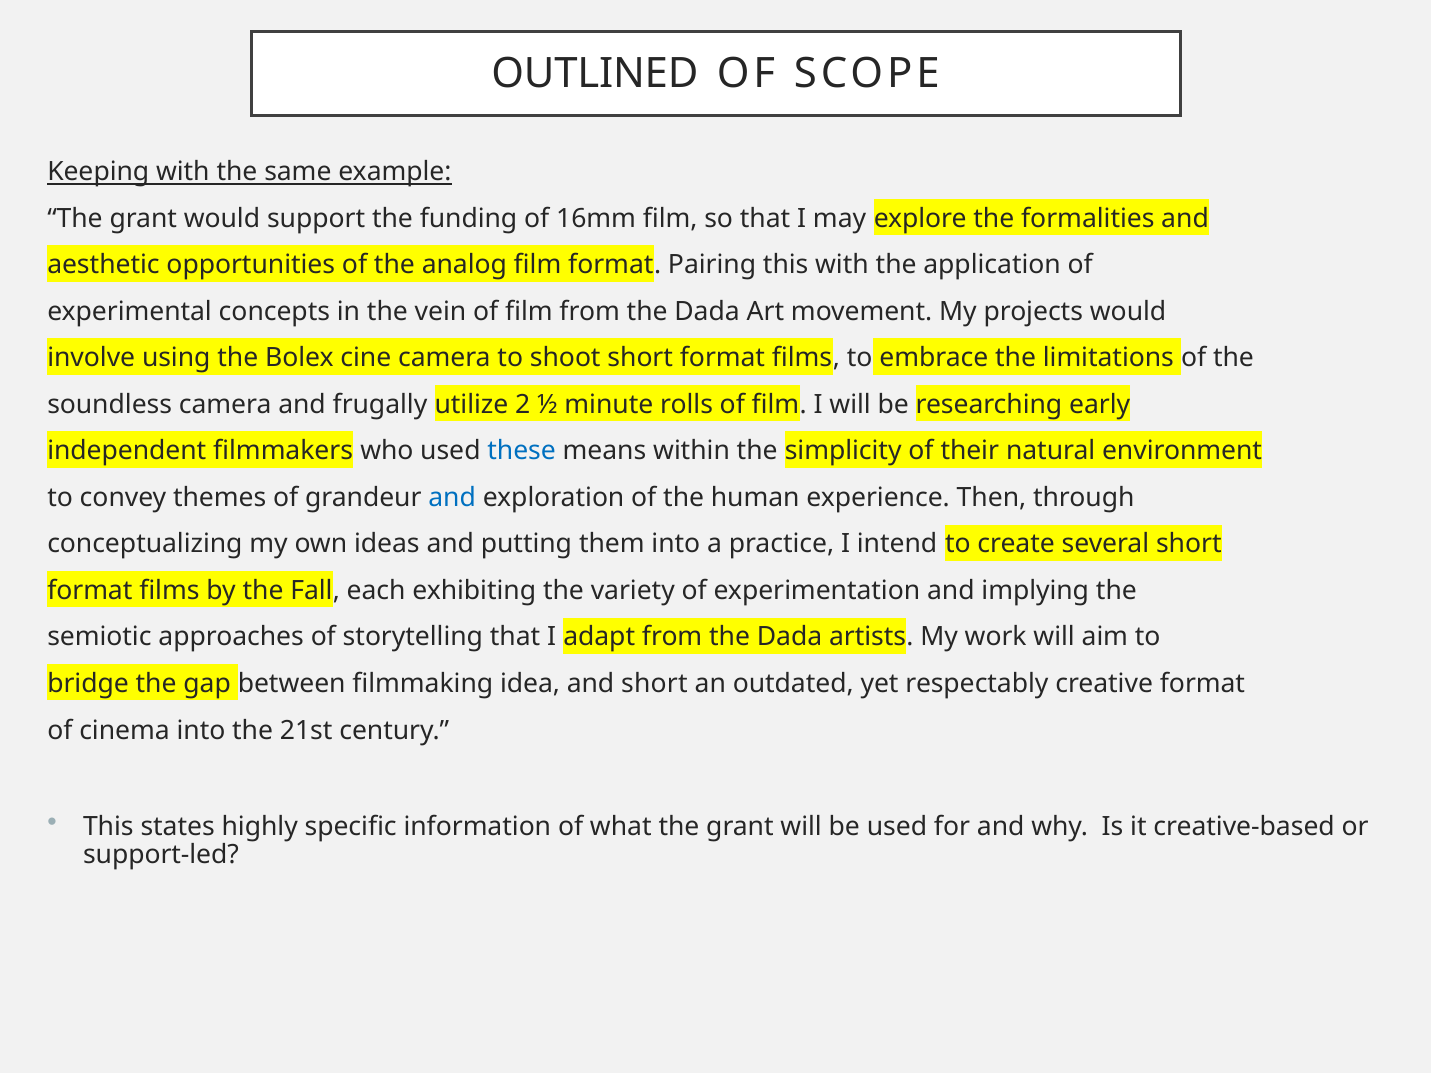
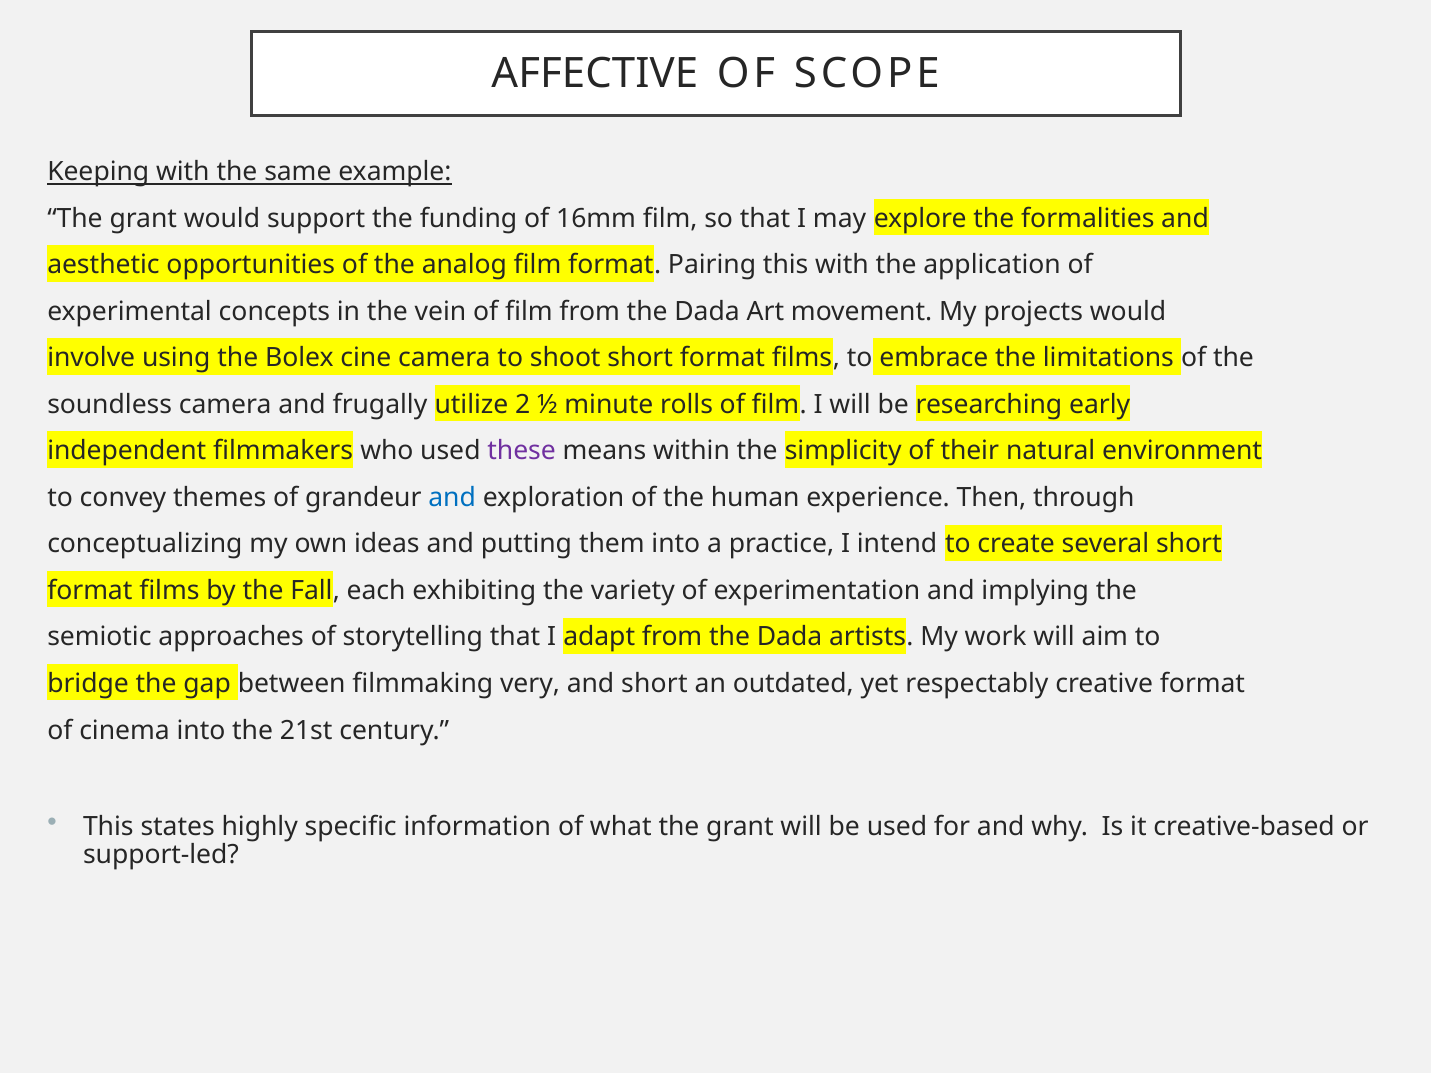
OUTLINED: OUTLINED -> AFFECTIVE (595, 74)
these colour: blue -> purple (522, 451)
idea: idea -> very (530, 684)
